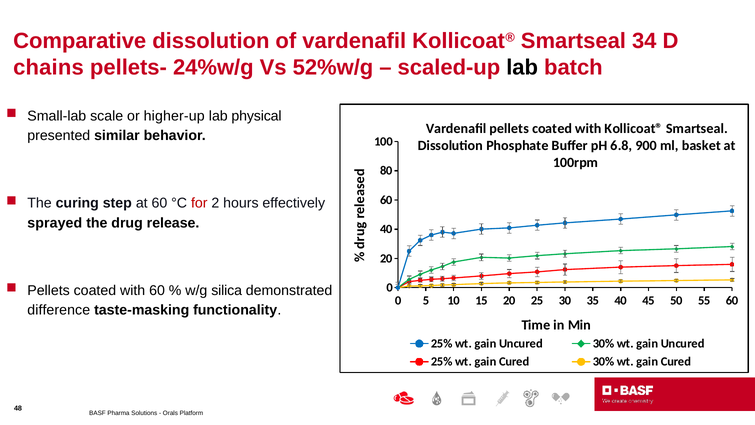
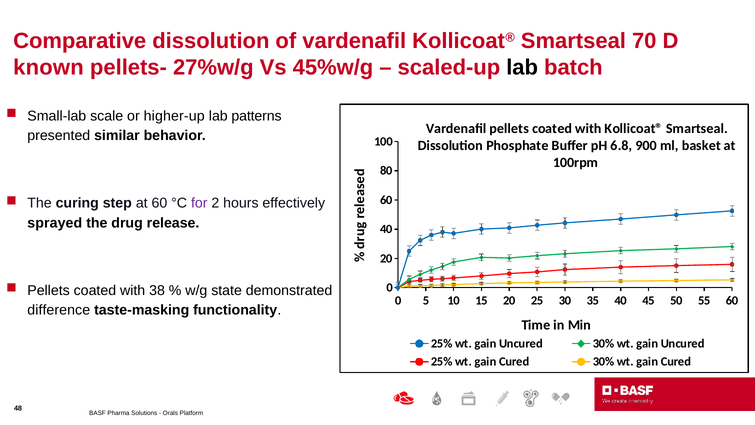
34: 34 -> 70 (644, 41)
chains: chains -> known (48, 68)
24%w/g: 24%w/g -> 27%w/g (213, 68)
52%w/g: 52%w/g -> 45%w/g (333, 68)
physical: physical -> patterns (257, 116)
for colour: red -> purple (199, 203)
with 60: 60 -> 38 (157, 290)
silica: silica -> state (227, 290)
